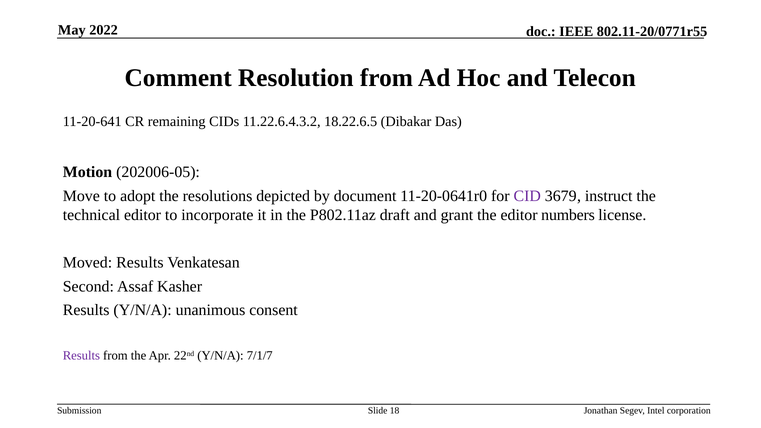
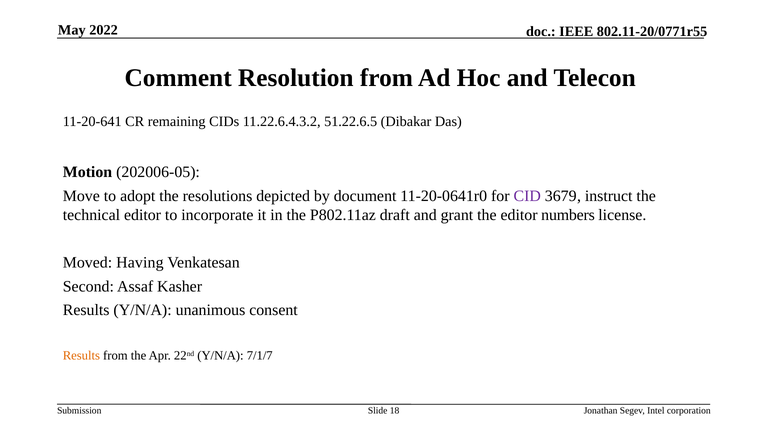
18.22.6.5: 18.22.6.5 -> 51.22.6.5 (351, 122)
Moved Results: Results -> Having (140, 263)
Results colour: purple -> orange (81, 356)
